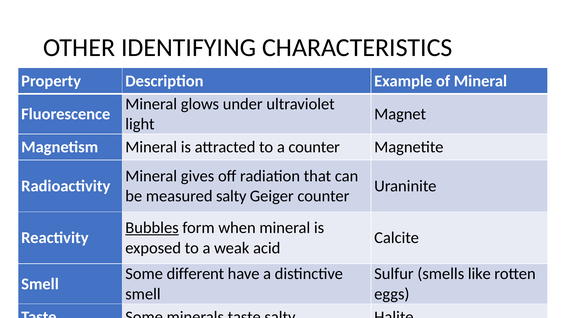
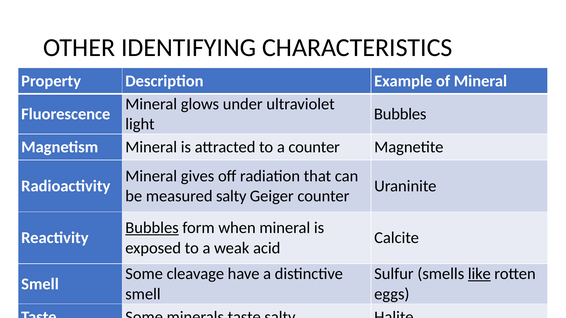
Magnet: Magnet -> Bubbles (400, 114)
different: different -> cleavage (195, 274)
like underline: none -> present (479, 274)
